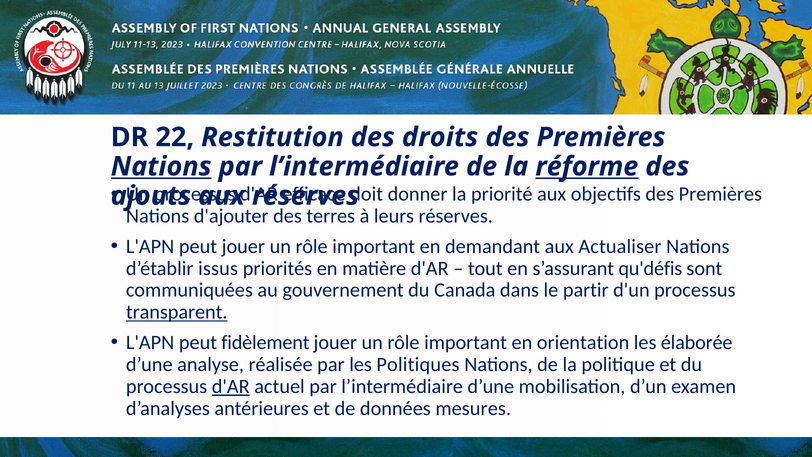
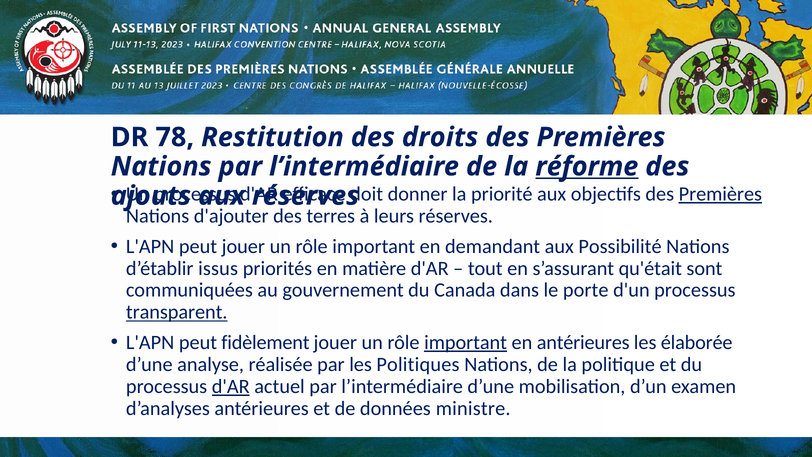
22: 22 -> 78 (175, 137)
Nations underline: present -> none (161, 166)
Premières underline: none -> present (720, 194)
Actualiser: Actualiser -> Possibilité (620, 246)
qu'défis: qu'défis -> qu'était (650, 268)
partir: partir -> porte (586, 290)
important underline: none -> present (466, 342)
en orientation: orientation -> antérieures (583, 342)
mesures: mesures -> ministre (473, 408)
